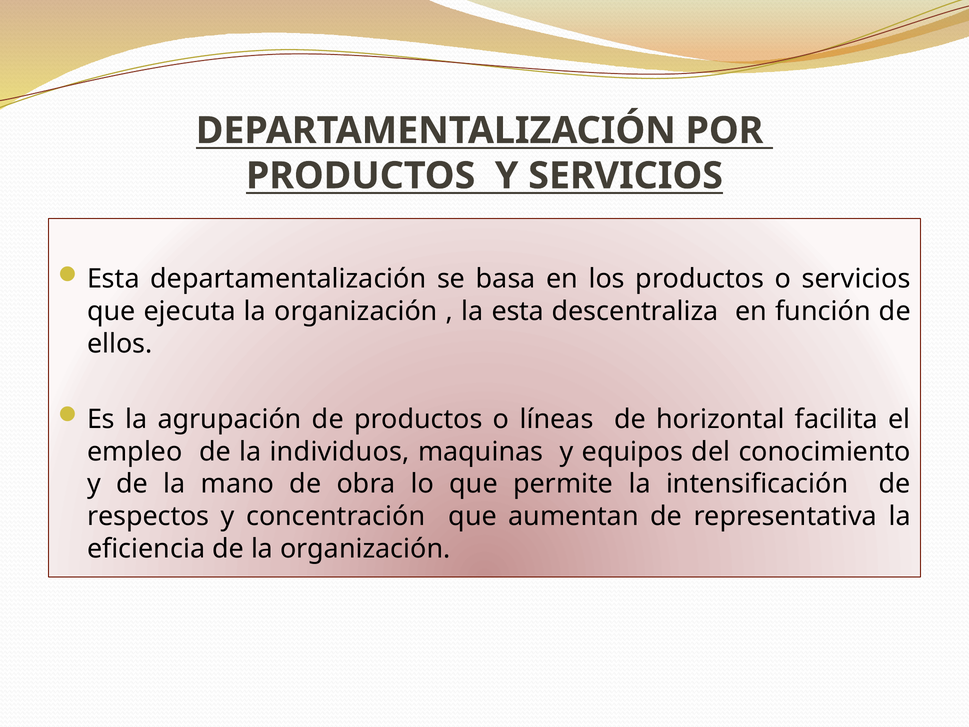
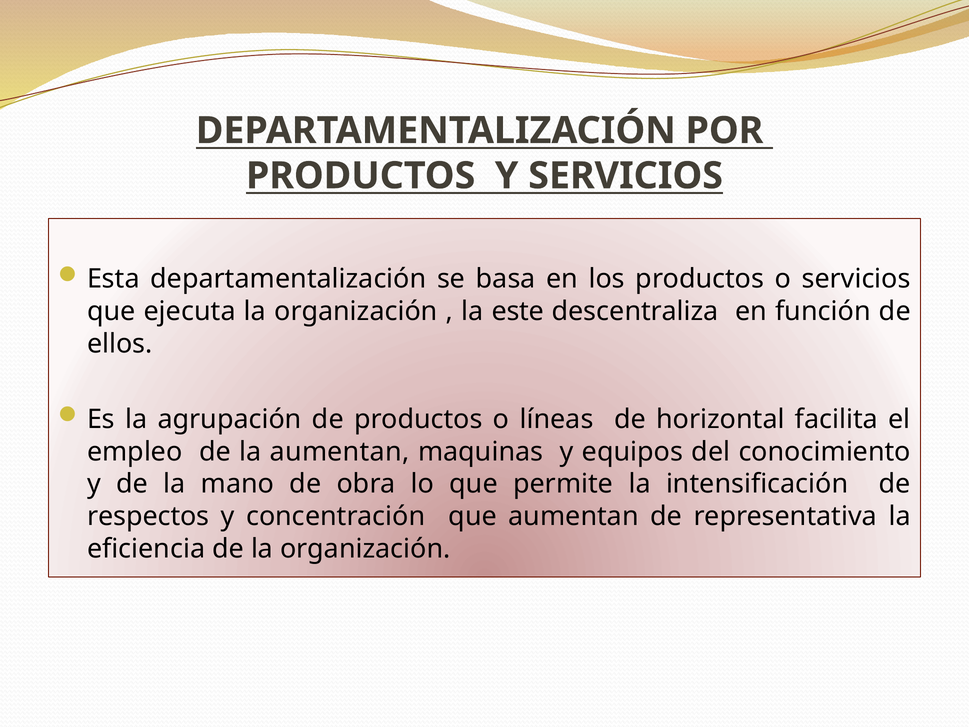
la esta: esta -> este (518, 311)
la individuos: individuos -> aumentan (340, 452)
